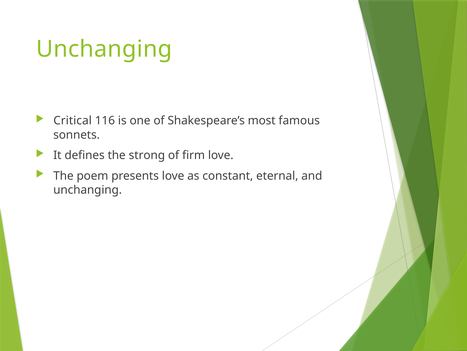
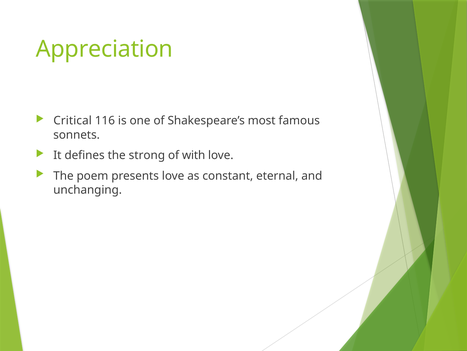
Unchanging: Unchanging -> Appreciation (104, 49)
firm: firm -> with (194, 155)
